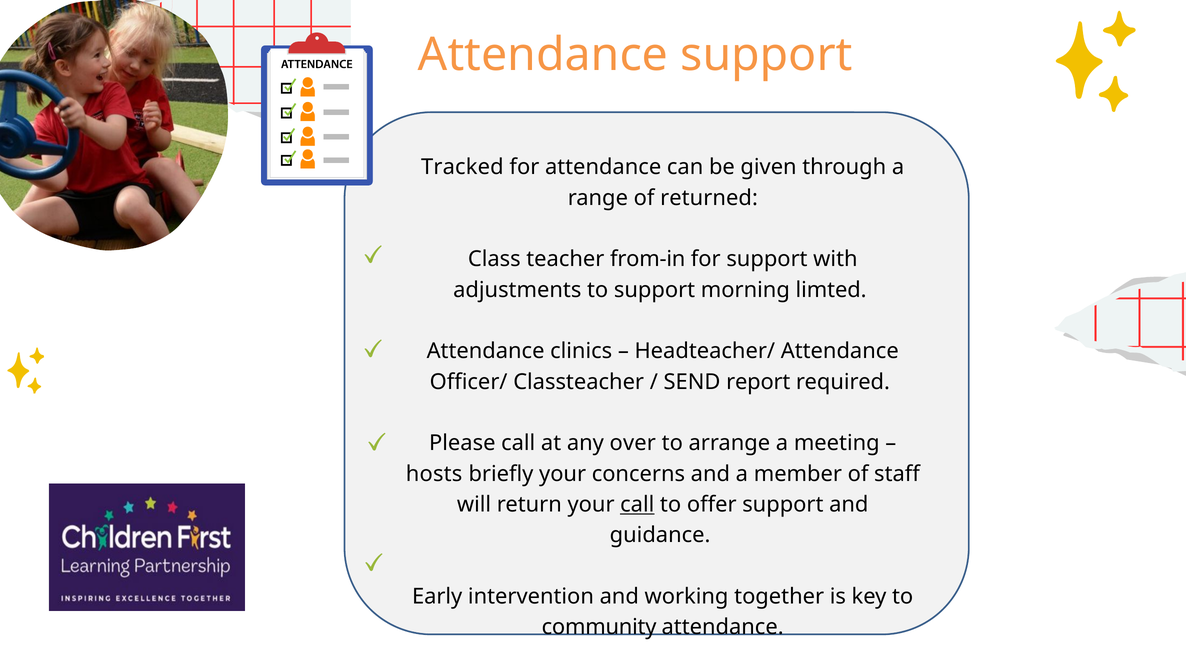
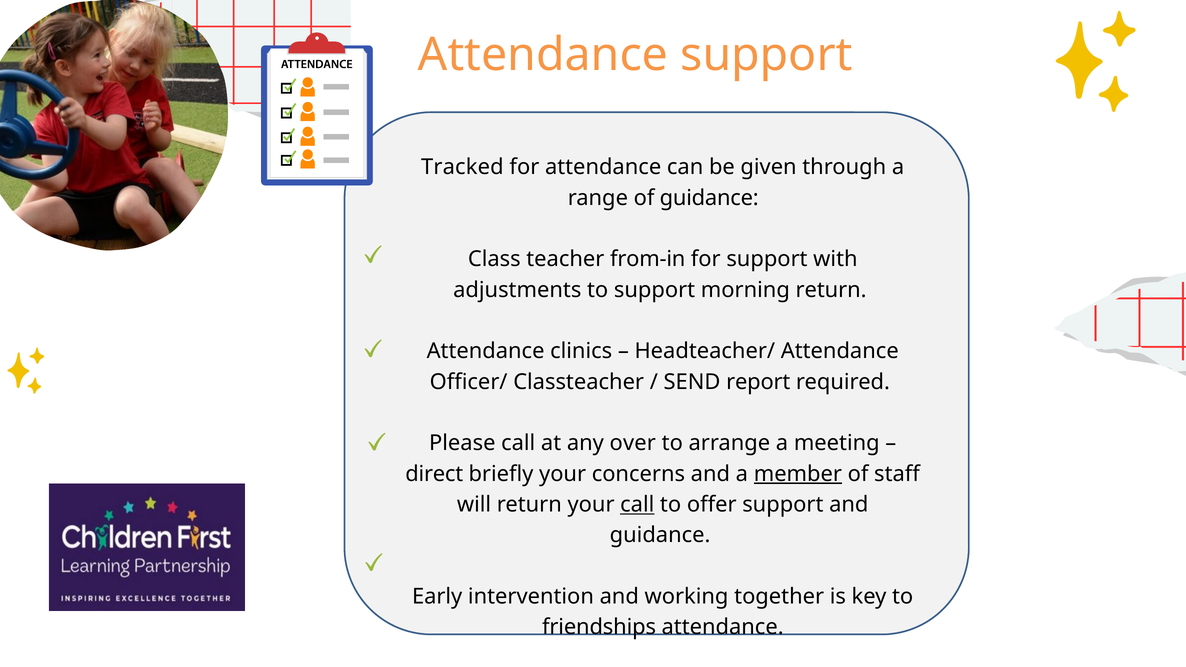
of returned: returned -> guidance (709, 198)
morning limted: limted -> return (831, 290)
hosts: hosts -> direct (434, 474)
member underline: none -> present (798, 474)
community: community -> friendships (599, 627)
